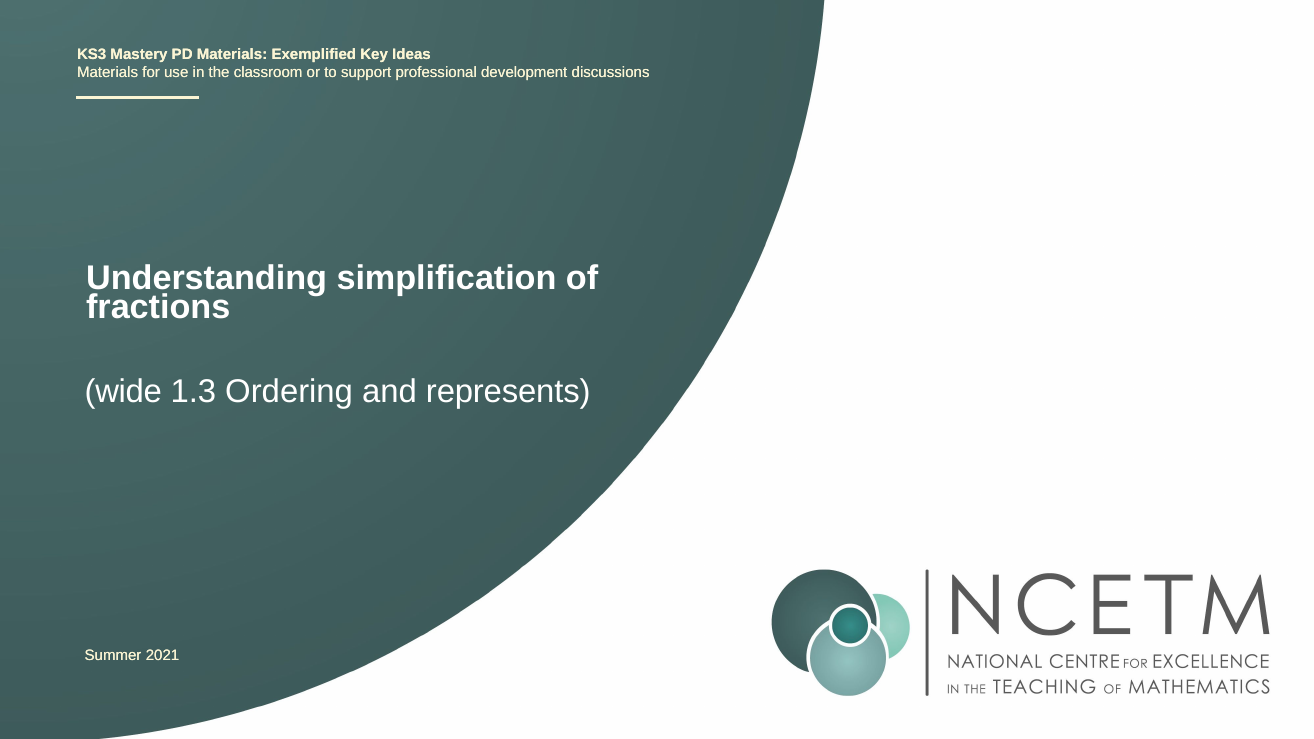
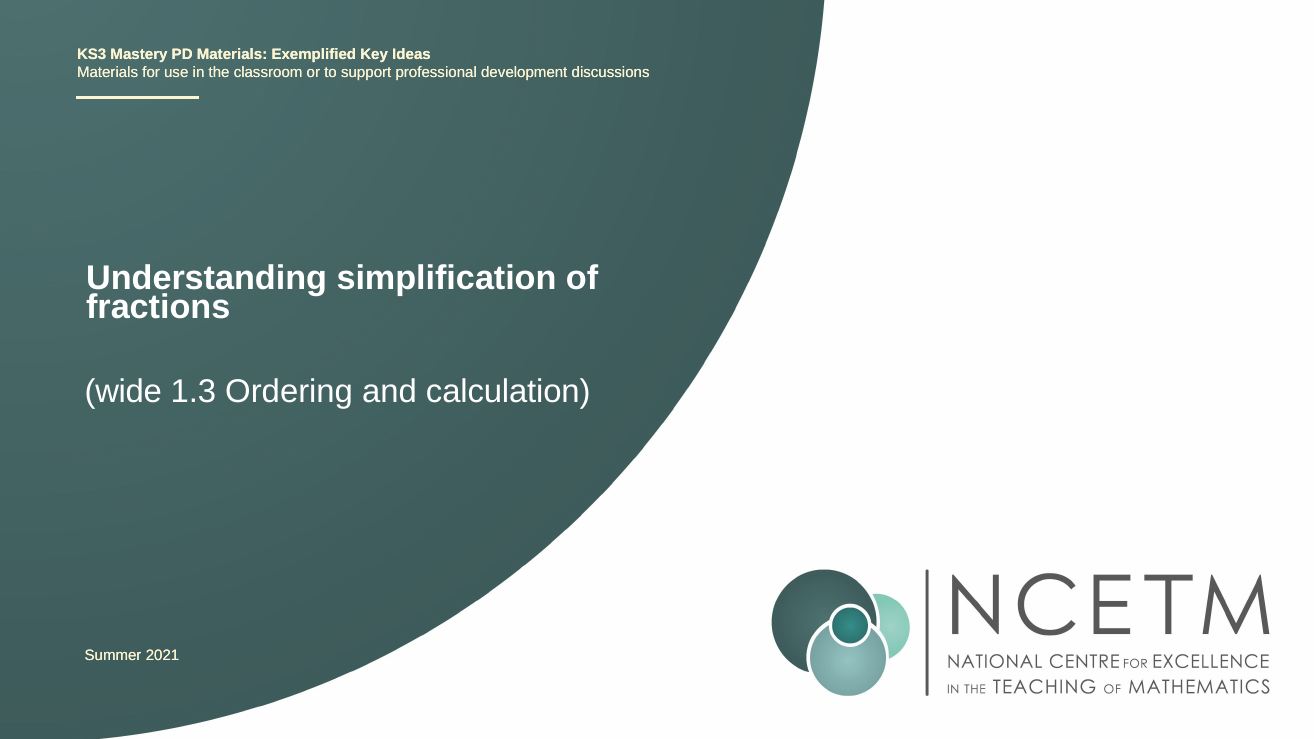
represents: represents -> calculation (508, 392)
